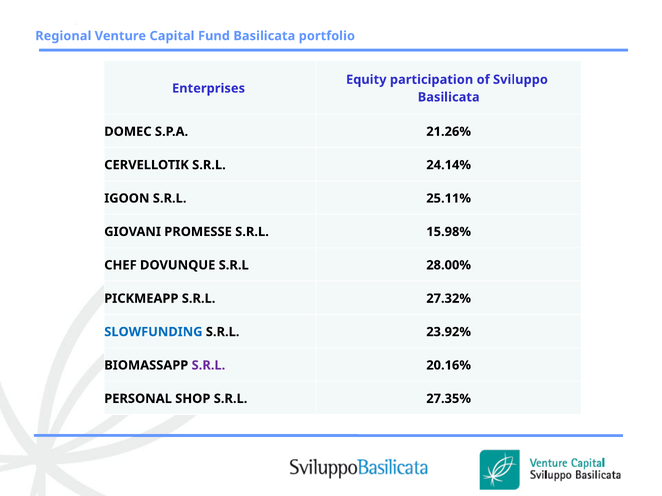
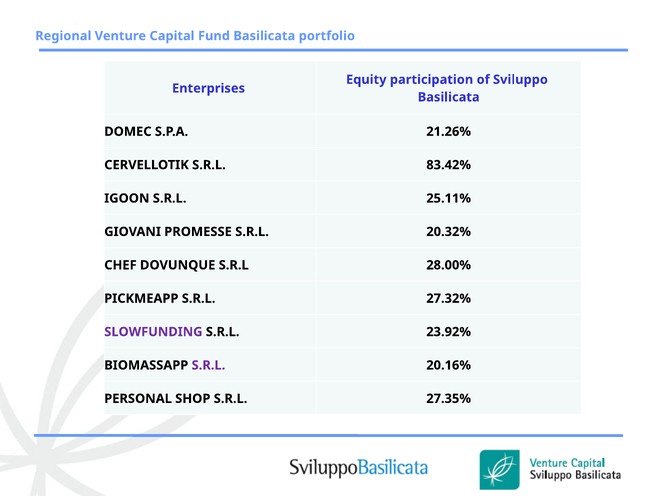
24.14%: 24.14% -> 83.42% (449, 165)
15.98%: 15.98% -> 20.32% (449, 232)
SLOWFUNDING colour: blue -> purple (153, 332)
